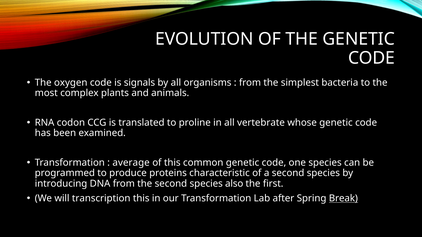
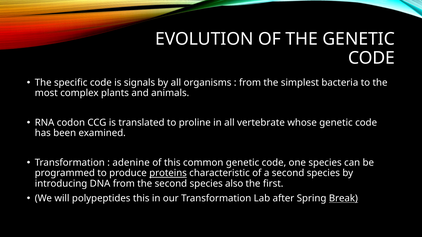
oxygen: oxygen -> specific (71, 83)
average: average -> adenine (131, 163)
proteins underline: none -> present (168, 173)
transcription: transcription -> polypeptides (101, 199)
